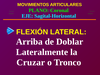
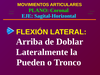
Cruzar: Cruzar -> Pueden (31, 62)
